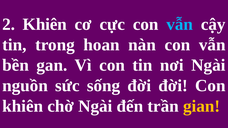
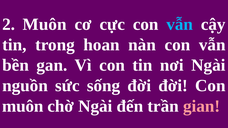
2 Khiên: Khiên -> Muôn (45, 24)
khiên: khiên -> muôn (23, 106)
gian colour: yellow -> pink (202, 106)
